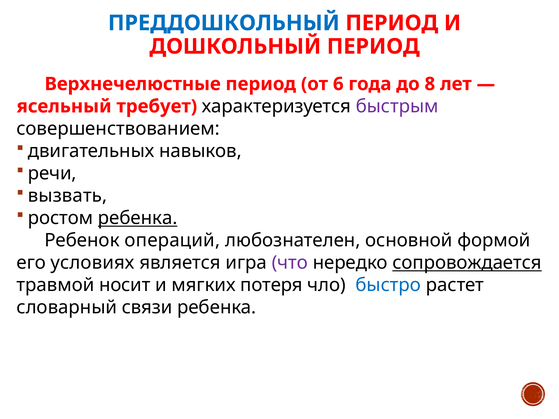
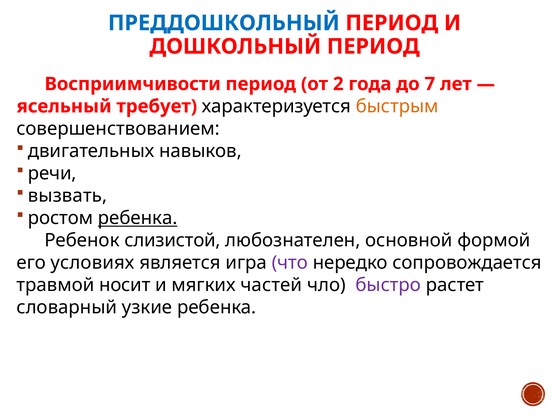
Верхнечелюстные: Верхнечелюстные -> Восприимчивости (133, 84)
6: 6 -> 2 (338, 84)
8: 8 -> 7 (430, 84)
быстрым colour: purple -> orange (397, 106)
операций: операций -> слизистой (173, 241)
сопровождается underline: present -> none (467, 263)
потеря: потеря -> частей (271, 285)
быстро colour: blue -> purple (388, 285)
связи: связи -> узкие (147, 308)
